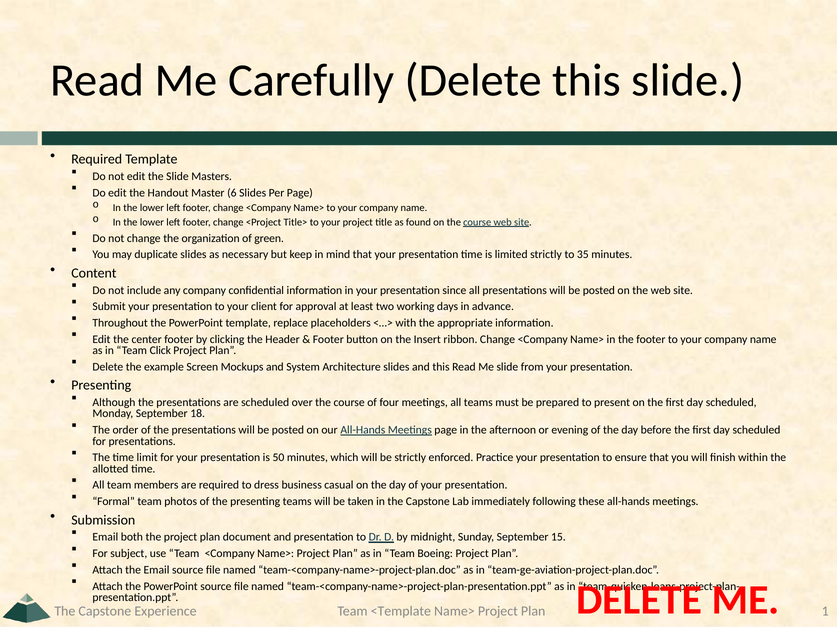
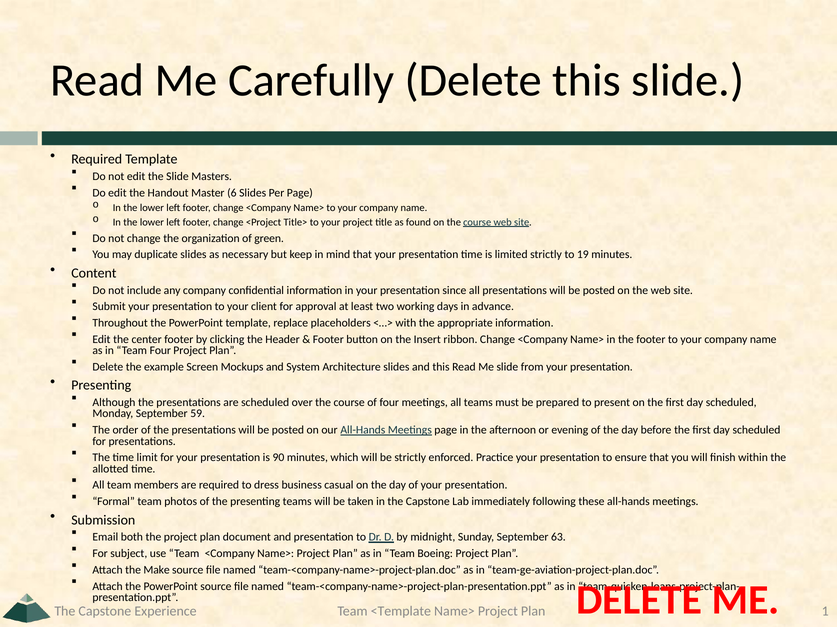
35: 35 -> 19 (583, 255)
Team Click: Click -> Four (160, 351)
18: 18 -> 59 (198, 414)
50: 50 -> 90 (278, 458)
15: 15 -> 63 (558, 538)
the Email: Email -> Make (157, 571)
